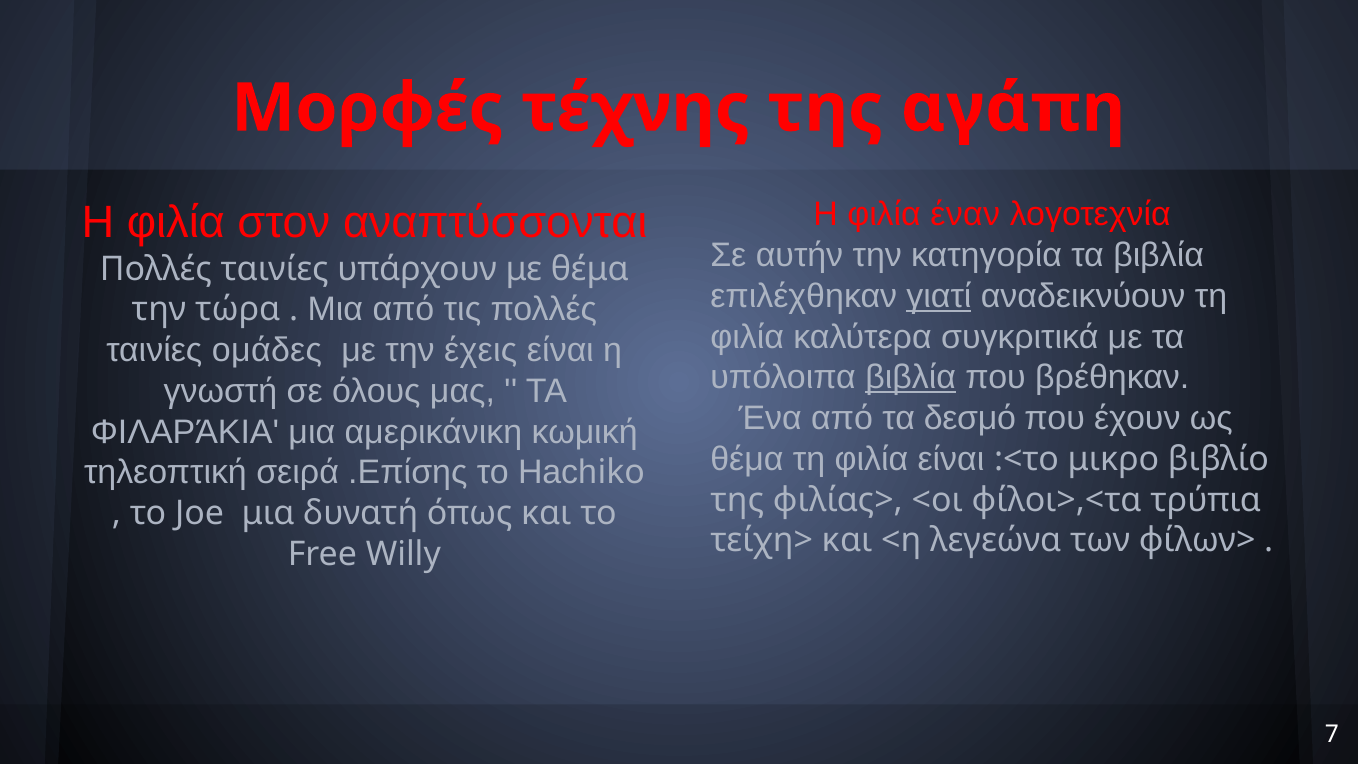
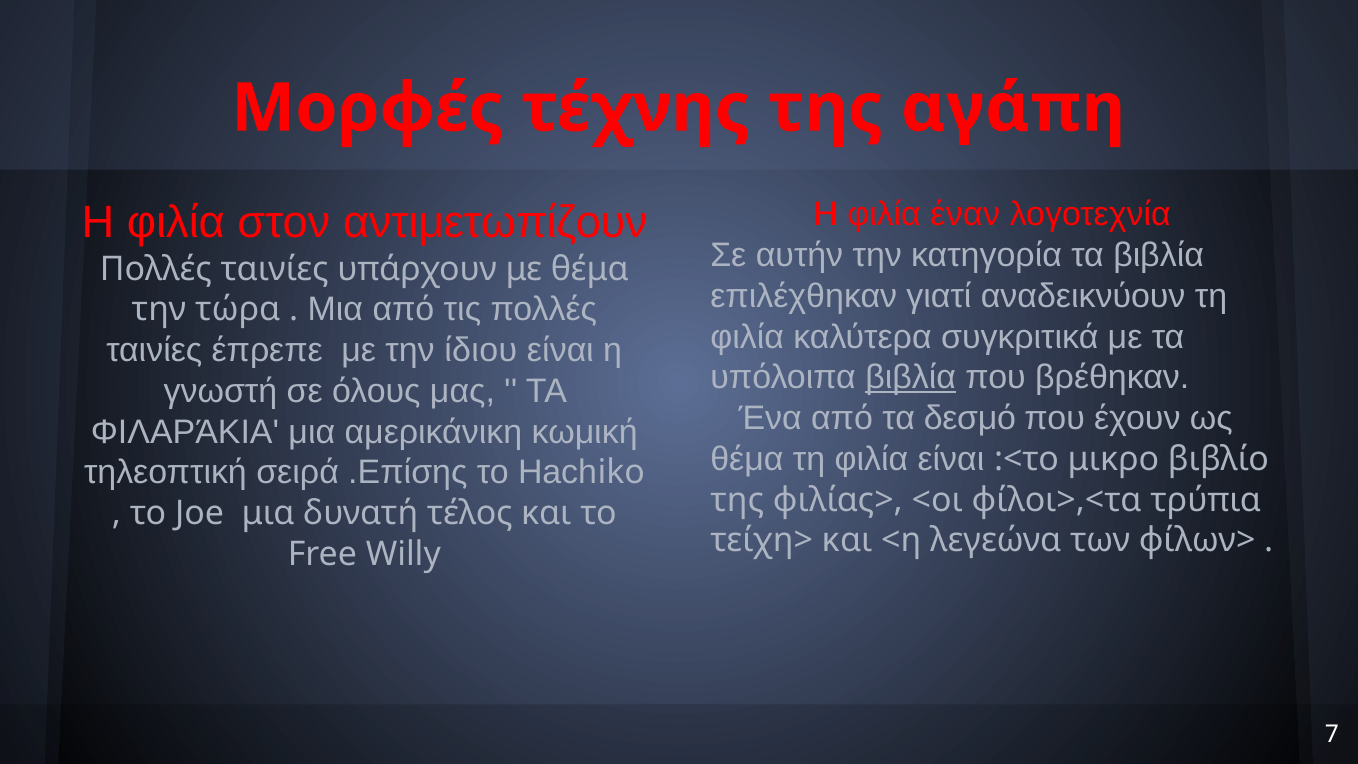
αναπτύσσονται: αναπτύσσονται -> αντιμετωπίζουν (495, 222)
γιατί underline: present -> none (939, 296)
ομάδες: ομάδες -> έπρεπε (267, 350)
έχεις: έχεις -> ίδιου (481, 350)
όπως: όπως -> τέλος (470, 513)
